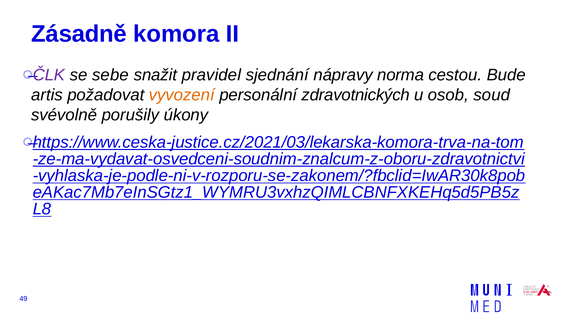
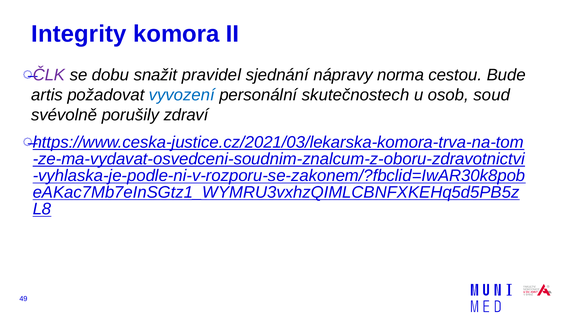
Zásadně: Zásadně -> Integrity (79, 34)
sebe: sebe -> dobu (111, 75)
vyvození colour: orange -> blue (182, 95)
zdravotnických: zdravotnických -> skutečnostech (356, 95)
úkony: úkony -> zdraví (186, 115)
